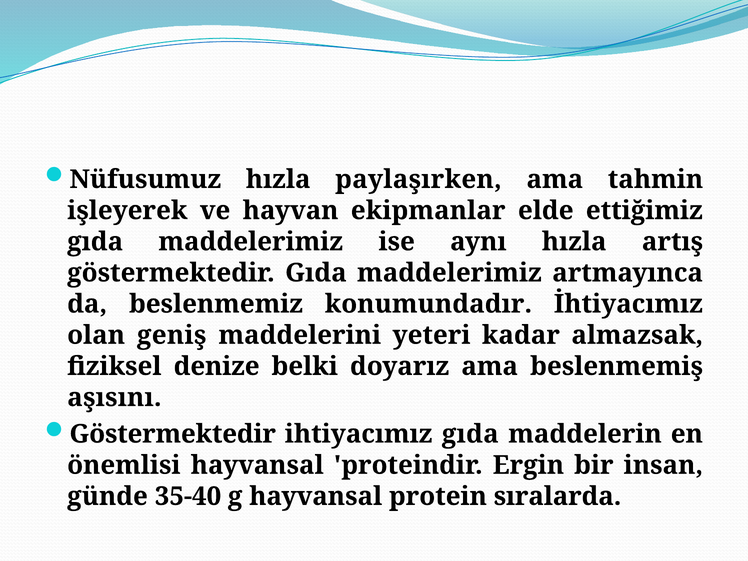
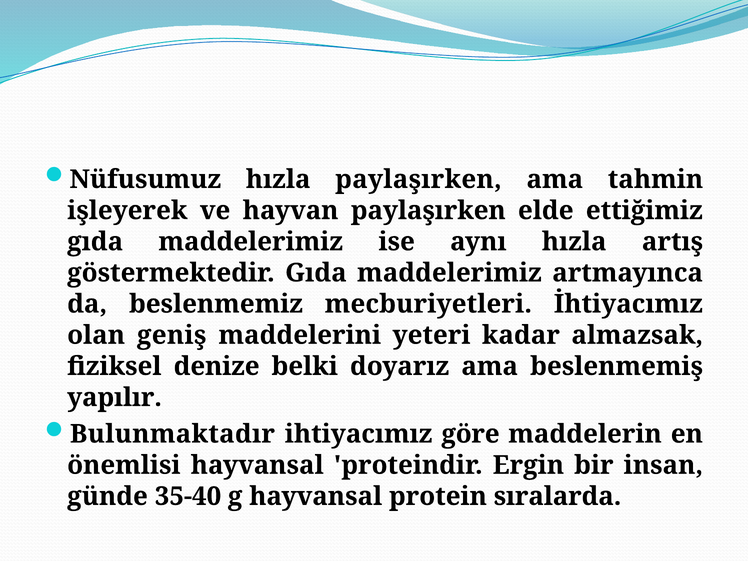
hayvan ekipmanlar: ekipmanlar -> paylaşırken (428, 211)
konumundadır: konumundadır -> mecburiyetleri (428, 304)
aşısını: aşısını -> yapılır (115, 397)
Göstermektedir: Göstermektedir -> Bulunmaktadır (172, 434)
ihtiyacımız gıda: gıda -> göre (471, 434)
